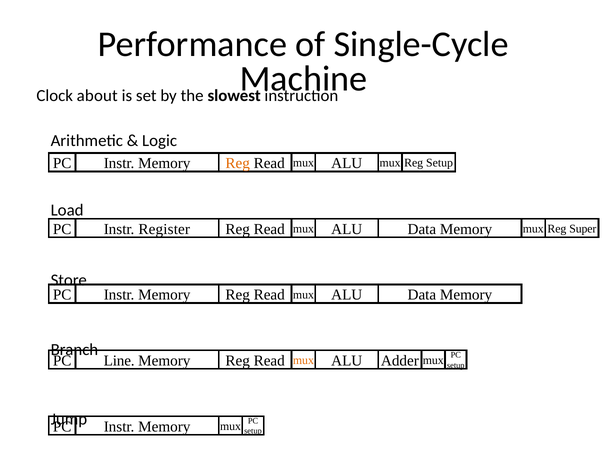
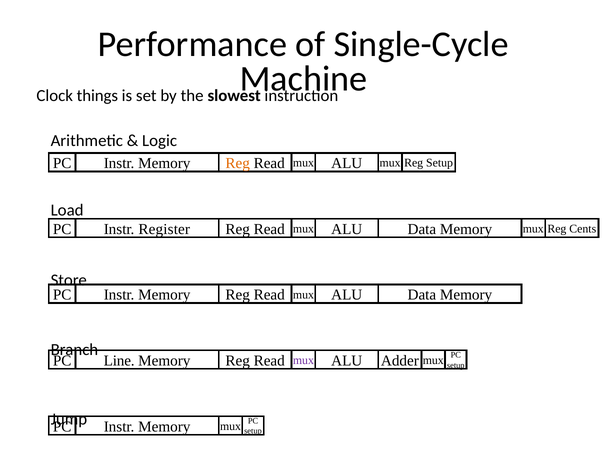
about: about -> things (97, 96)
Super: Super -> Cents (583, 229)
mux colour: orange -> purple (303, 361)
